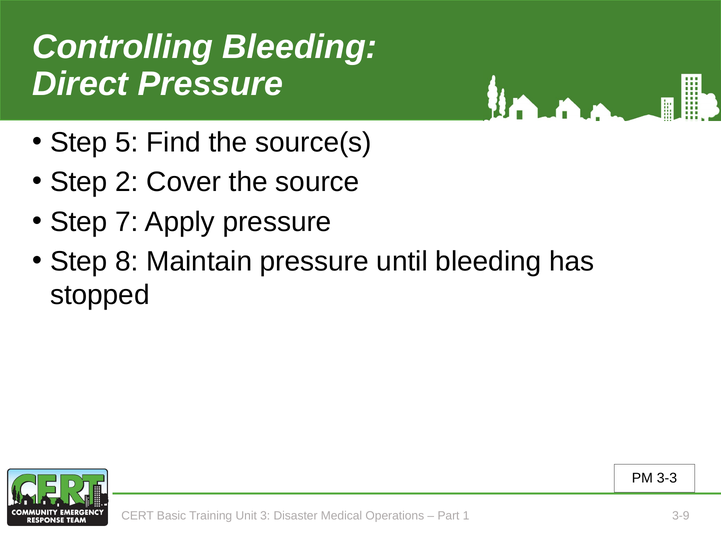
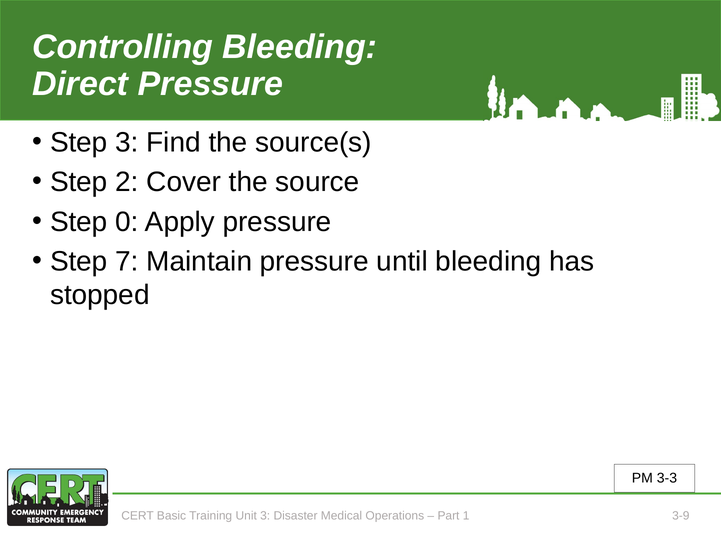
Step 5: 5 -> 3 (127, 142)
7: 7 -> 0 (127, 222)
8: 8 -> 7 (127, 261)
